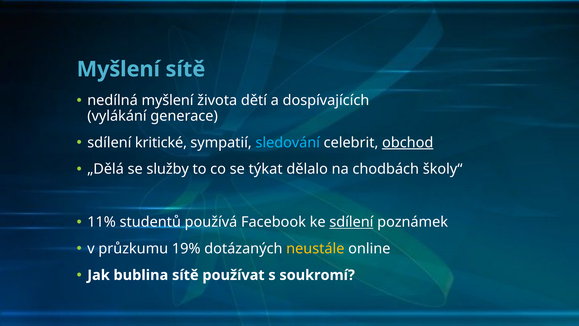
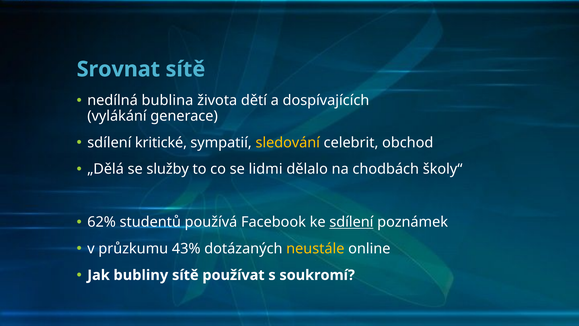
Myšlení: Myšlení -> Srovnat (118, 69)
nedílná myšlení: myšlení -> bublina (167, 100)
sledování colour: light blue -> yellow (288, 143)
obchod underline: present -> none (408, 143)
týkat: týkat -> lidmi (266, 169)
11%: 11% -> 62% (102, 222)
19%: 19% -> 43% (186, 248)
bublina: bublina -> bubliny (141, 275)
